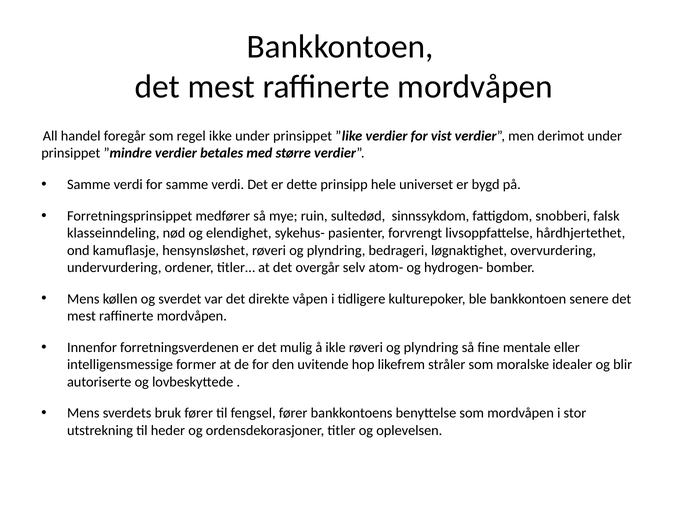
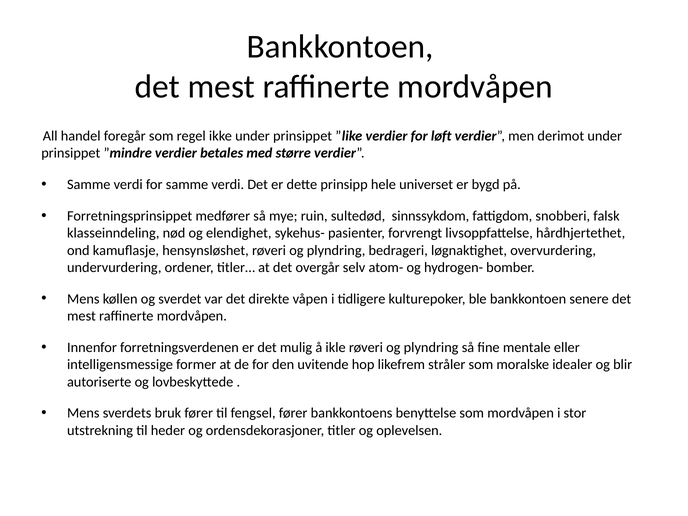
vist: vist -> løft (441, 136)
